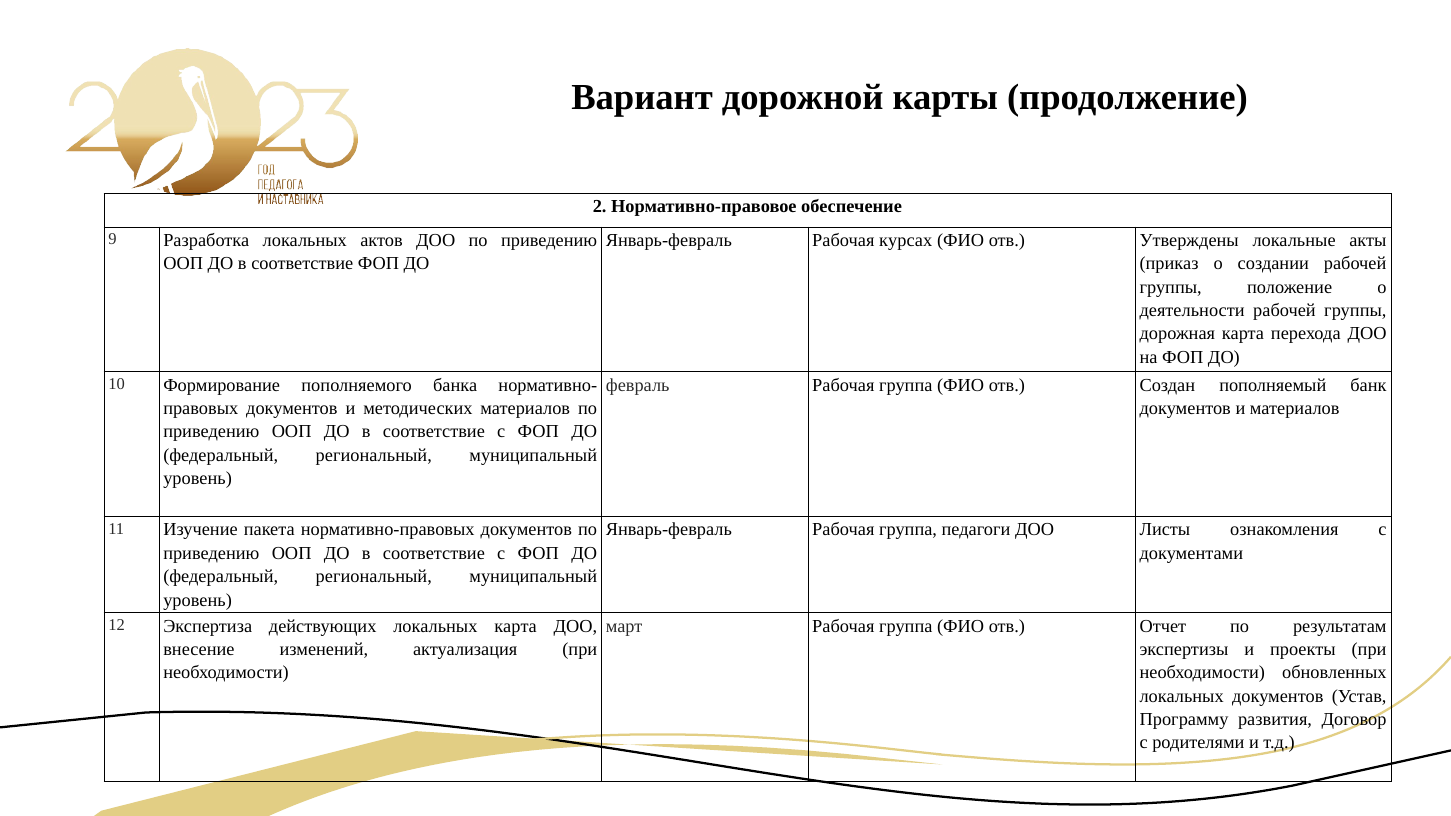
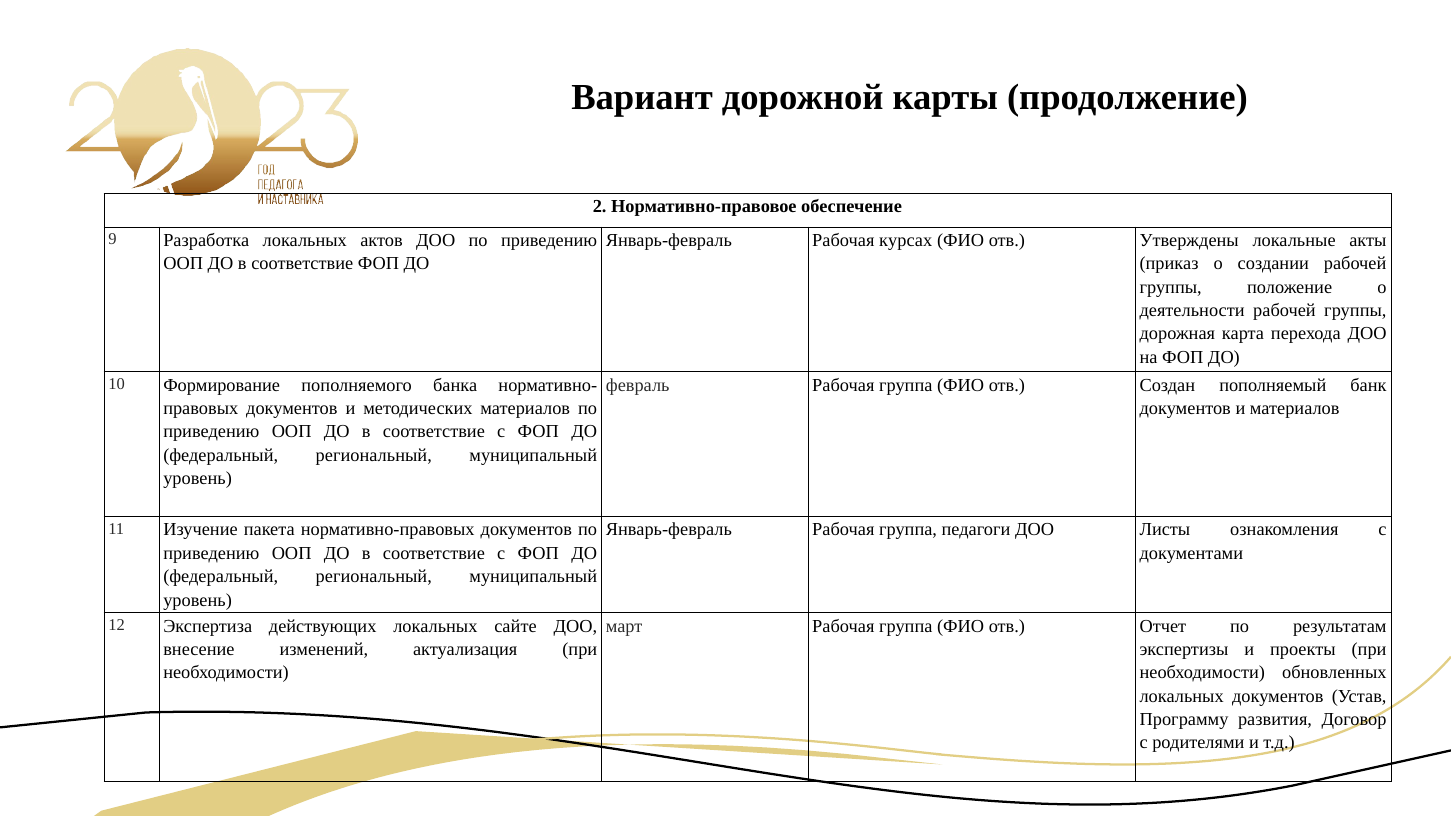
локальных карта: карта -> сайте (516, 626)
